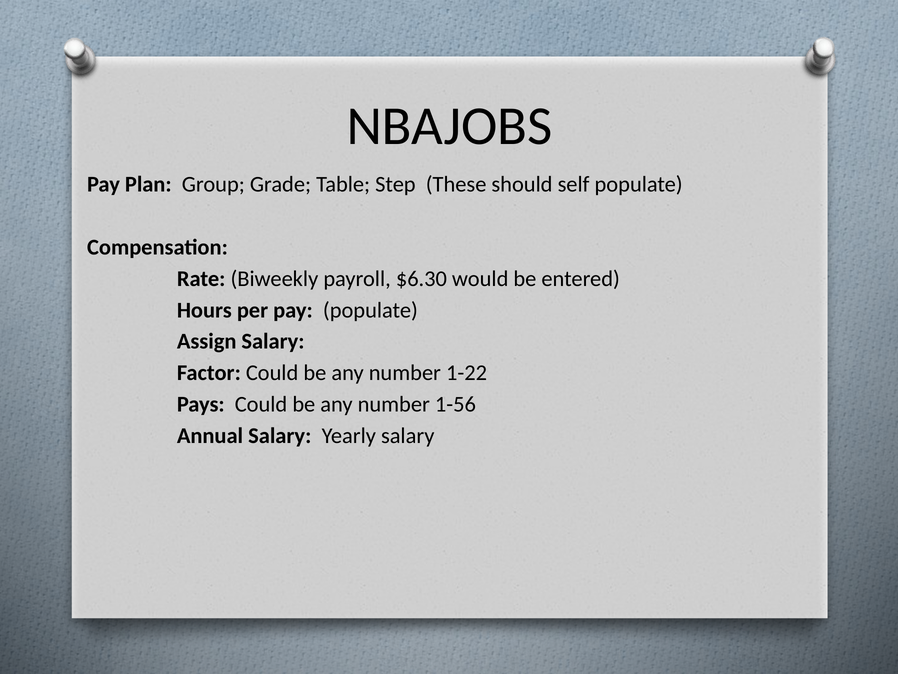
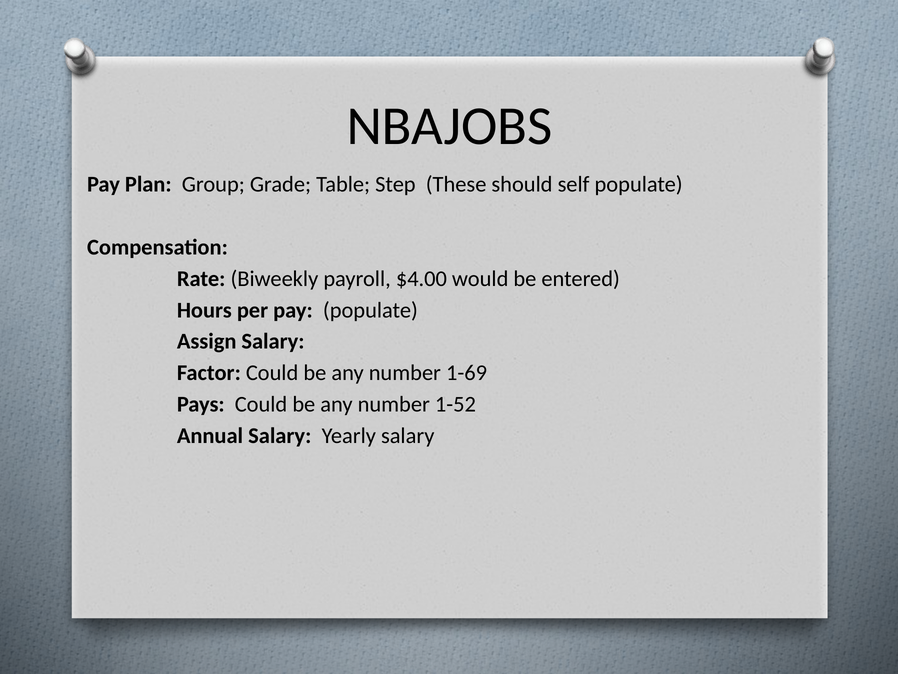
$6.30: $6.30 -> $4.00 (421, 278)
1-22: 1-22 -> 1-69 (467, 373)
1-56: 1-56 -> 1-52 (455, 404)
